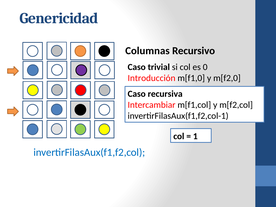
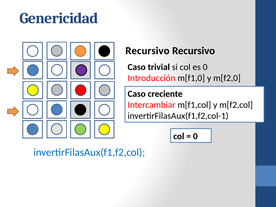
Columnas: Columnas -> Recursivo (147, 51)
recursiva: recursiva -> creciente (165, 94)
1: 1 -> 0 (195, 136)
